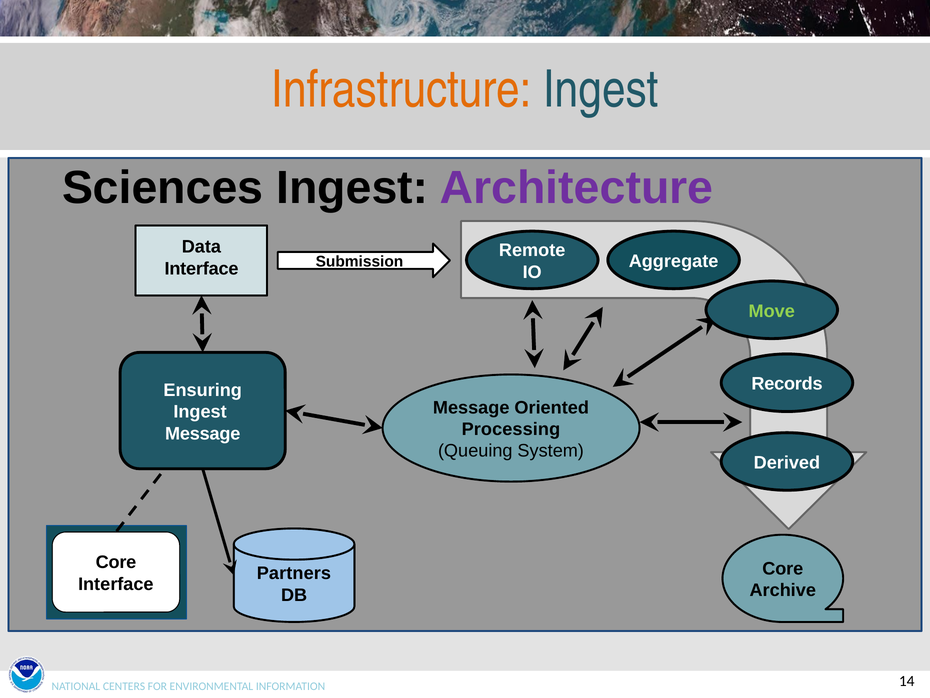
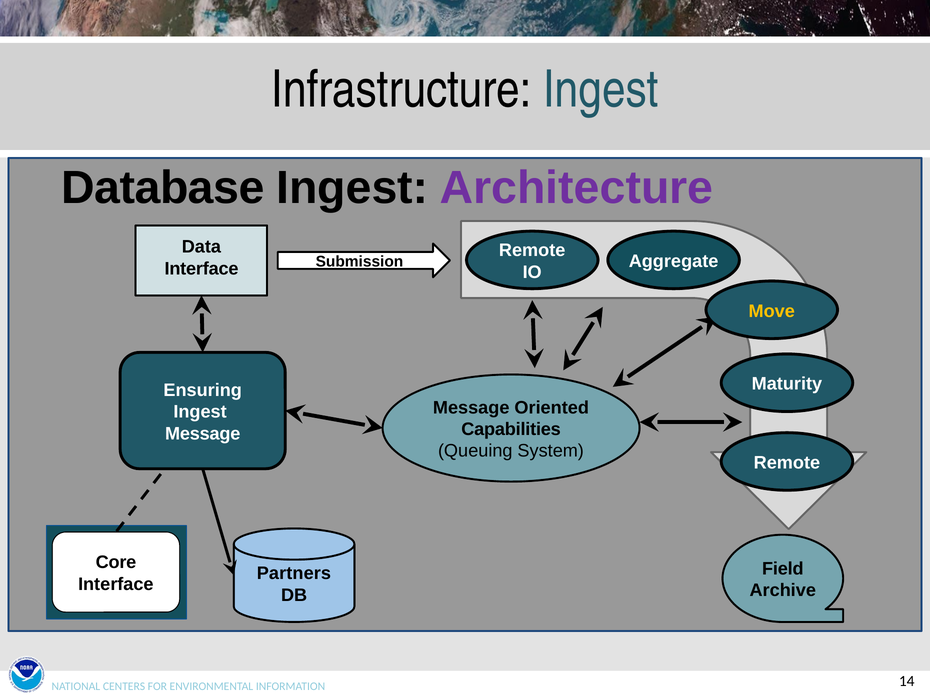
Infrastructure colour: orange -> black (401, 90)
Sciences: Sciences -> Database (163, 188)
Move colour: light green -> yellow (772, 311)
Records: Records -> Maturity (787, 384)
Processing: Processing -> Capabilities (511, 429)
Derived: Derived -> Remote (787, 462)
Core: Core -> Field (783, 568)
